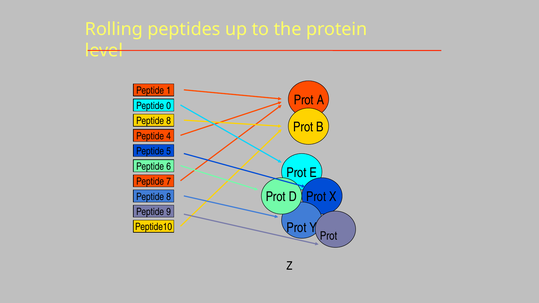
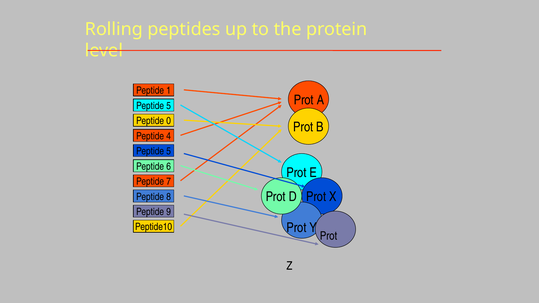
0: 0 -> 5 (169, 106)
8: 8 -> 0 (169, 121)
